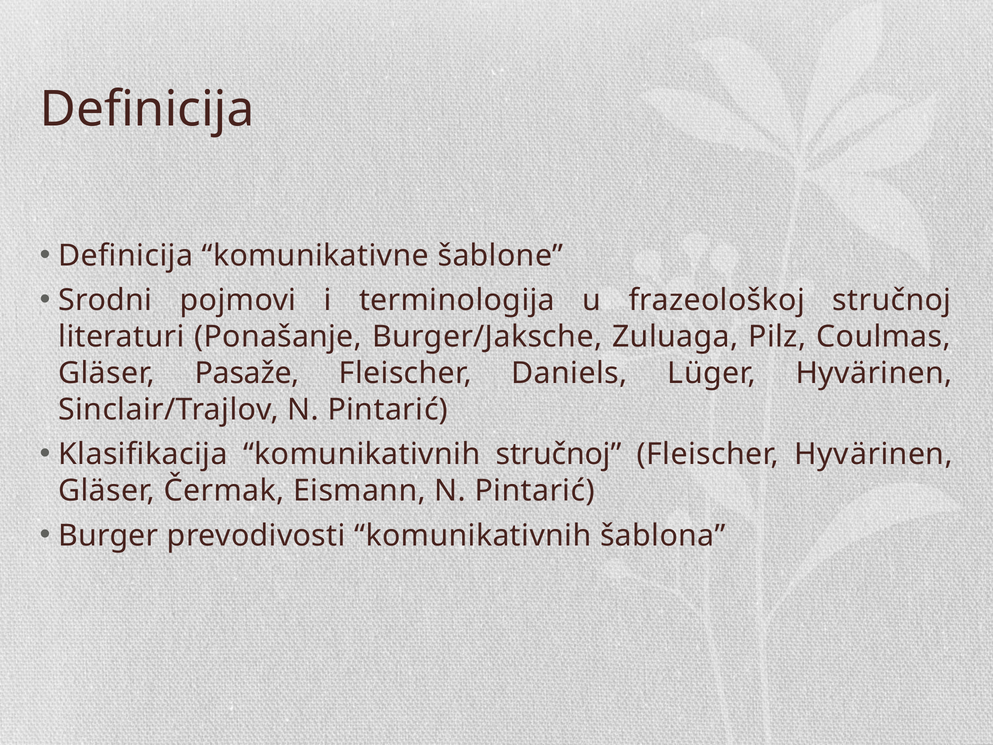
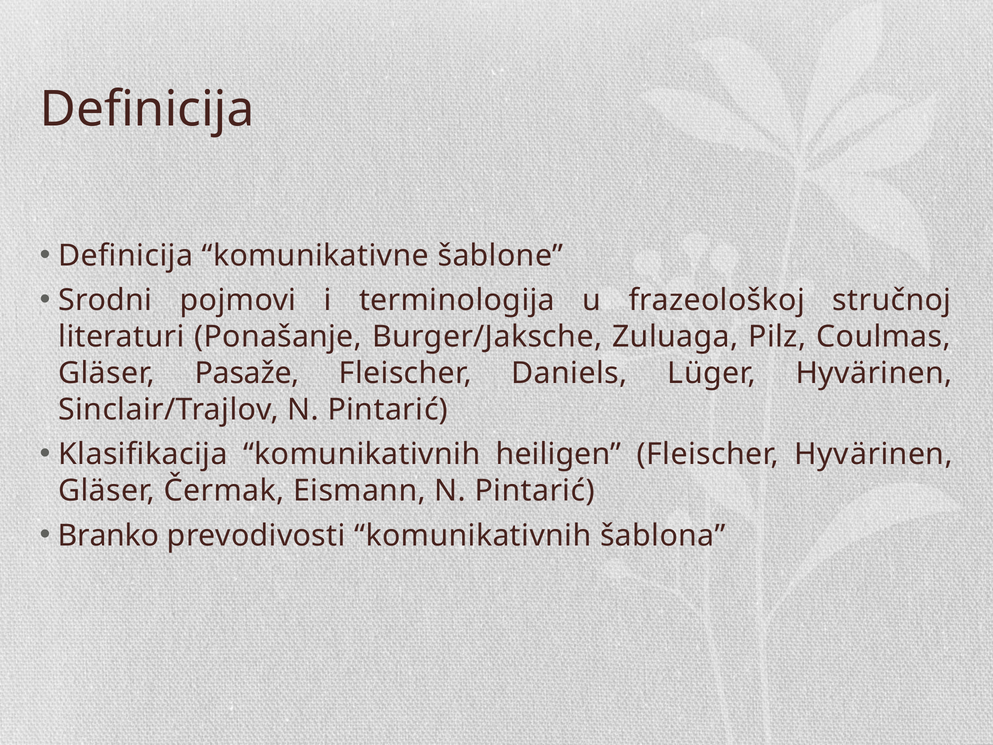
komunikativnih stručnoj: stručnoj -> heiligen (559, 454)
Burger: Burger -> Branko (108, 535)
